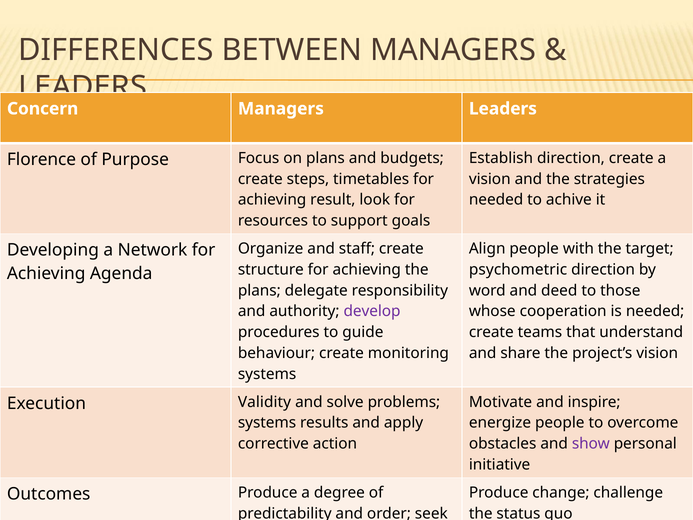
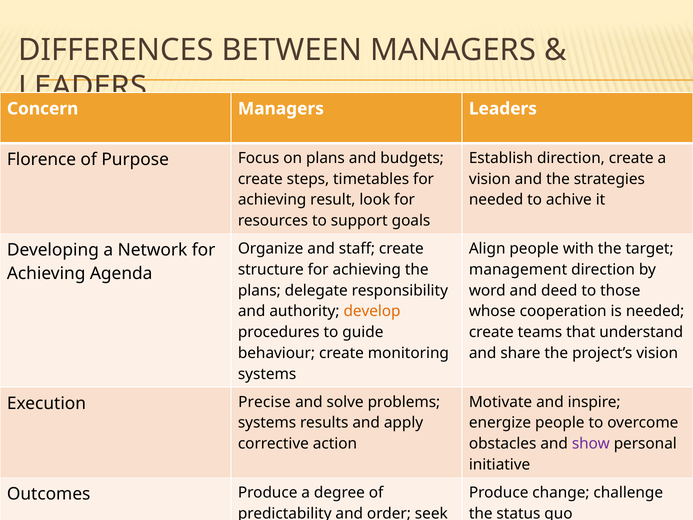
psychometric: psychometric -> management (518, 269)
develop colour: purple -> orange (372, 311)
Validity: Validity -> Precise (264, 402)
